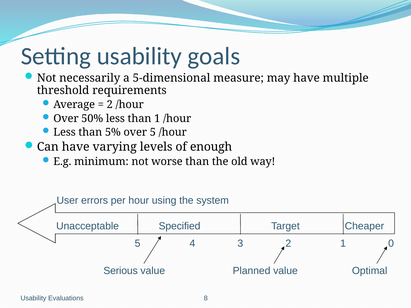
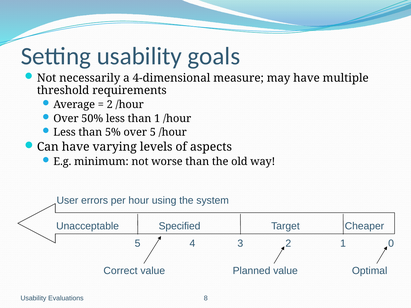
5-dimensional: 5-dimensional -> 4-dimensional (171, 78)
enough: enough -> aspects (211, 147)
Serious: Serious -> Correct (121, 271)
